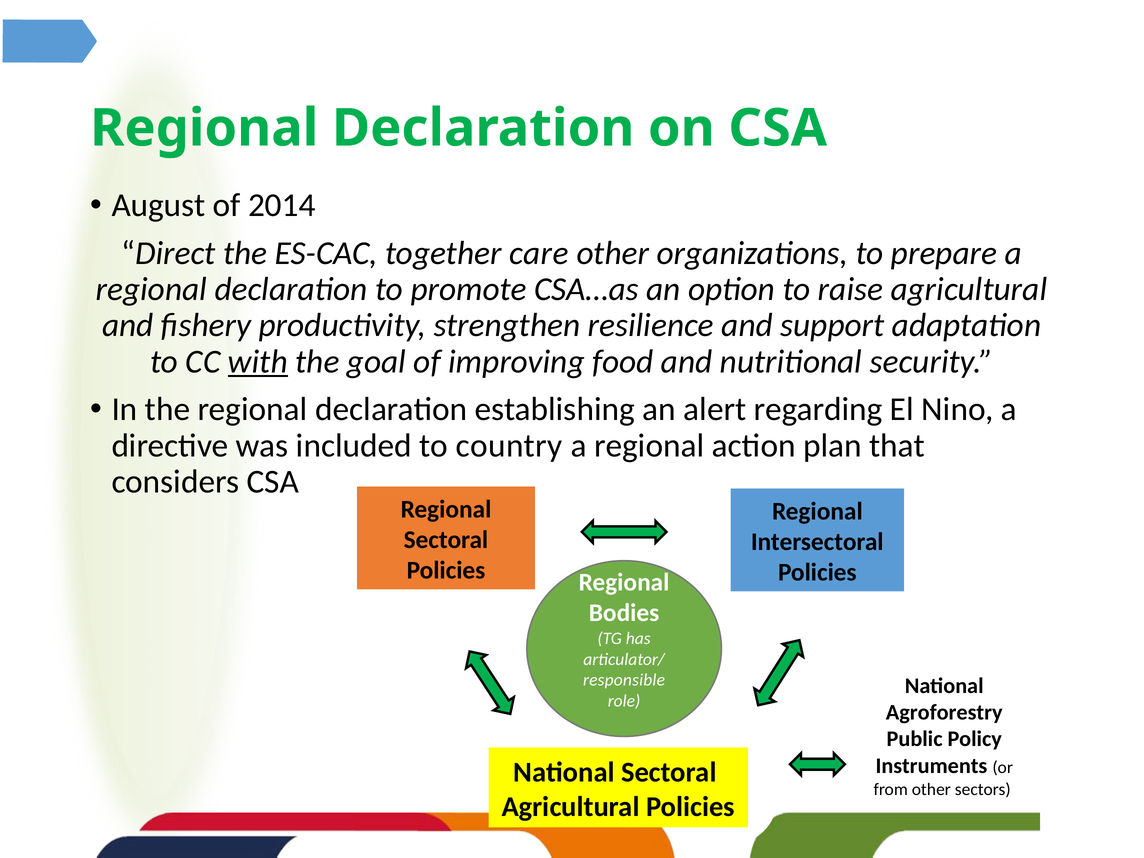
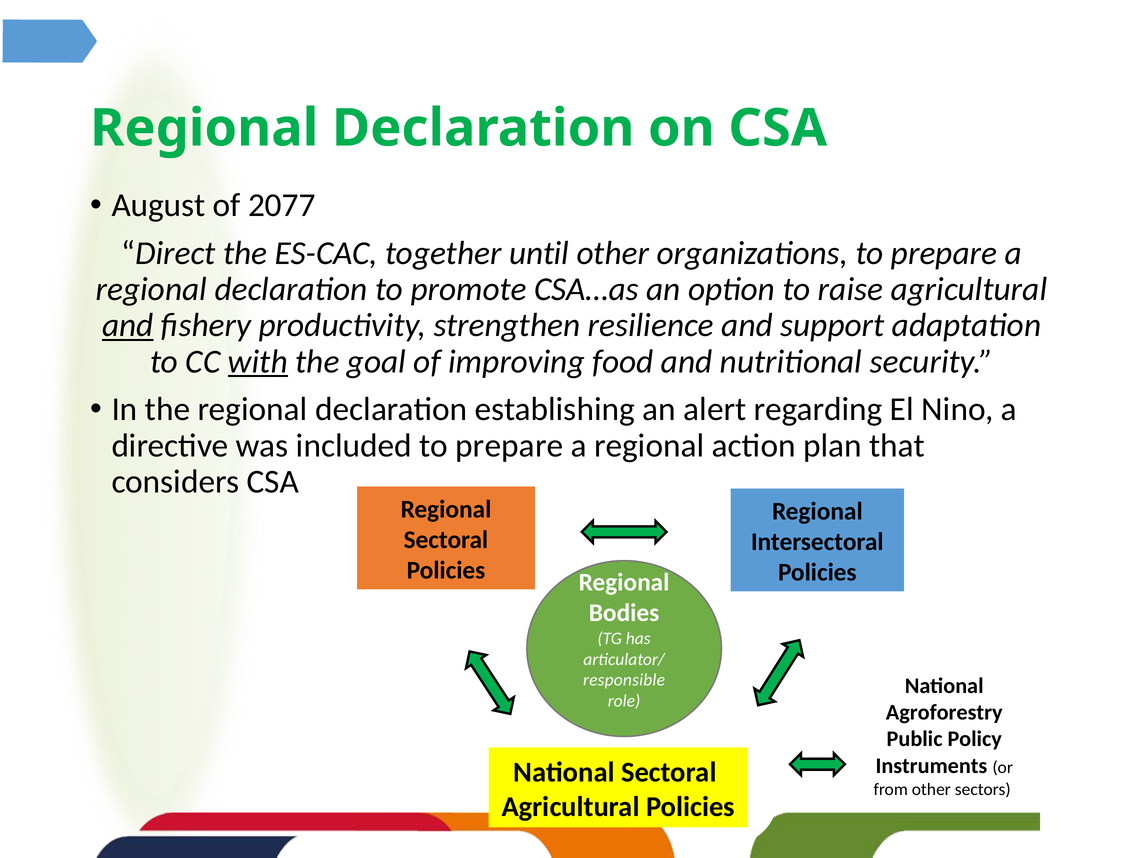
2014: 2014 -> 2077 (282, 205)
care: care -> until (539, 253)
and underline: none -> present (128, 325)
included to country: country -> prepare (509, 446)
